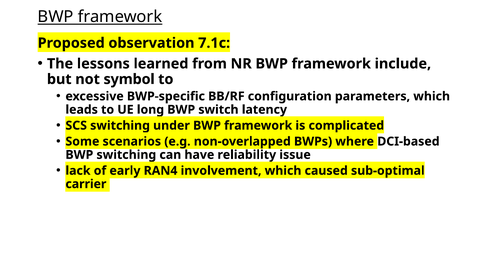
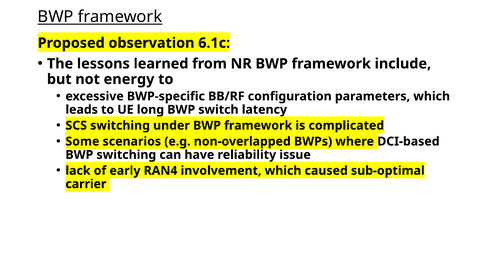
7.1c: 7.1c -> 6.1c (214, 43)
symbol: symbol -> energy (129, 79)
